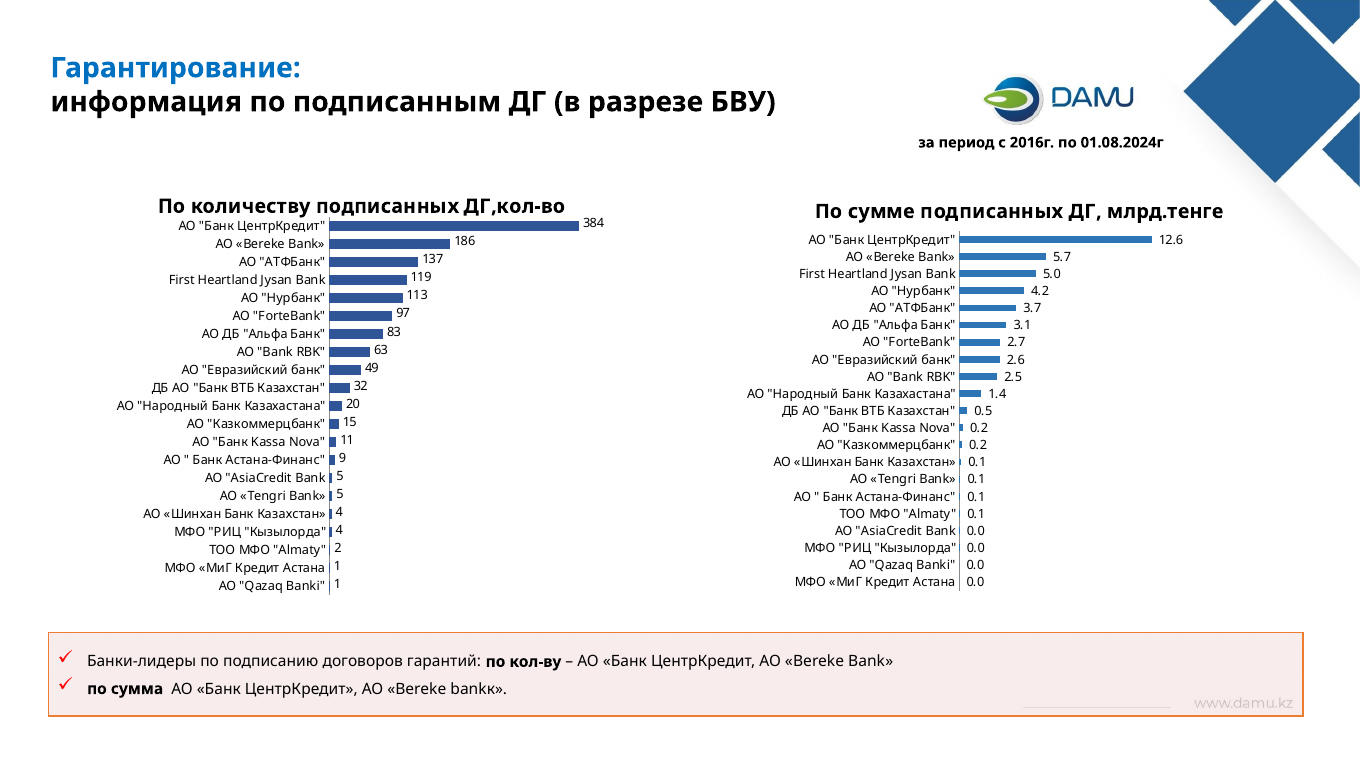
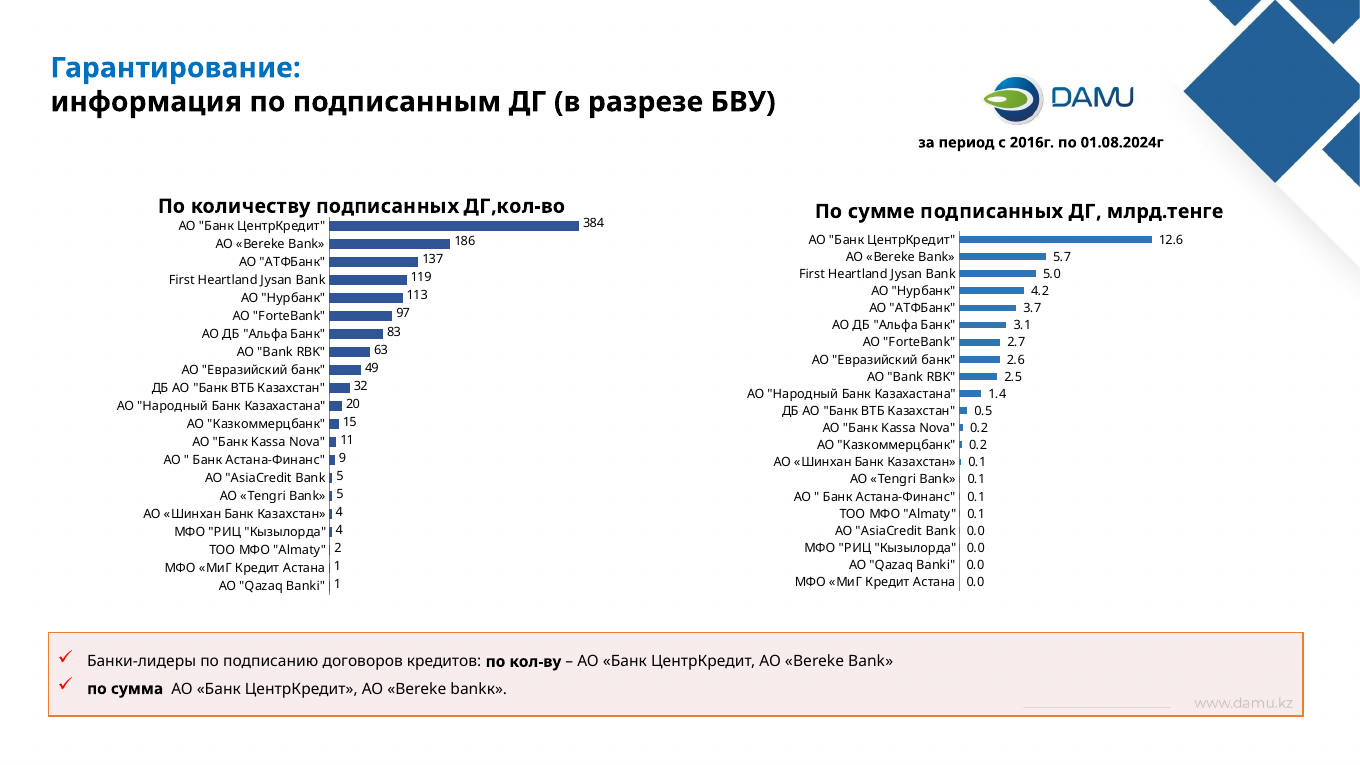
гарантий: гарантий -> кредитов (444, 662)
